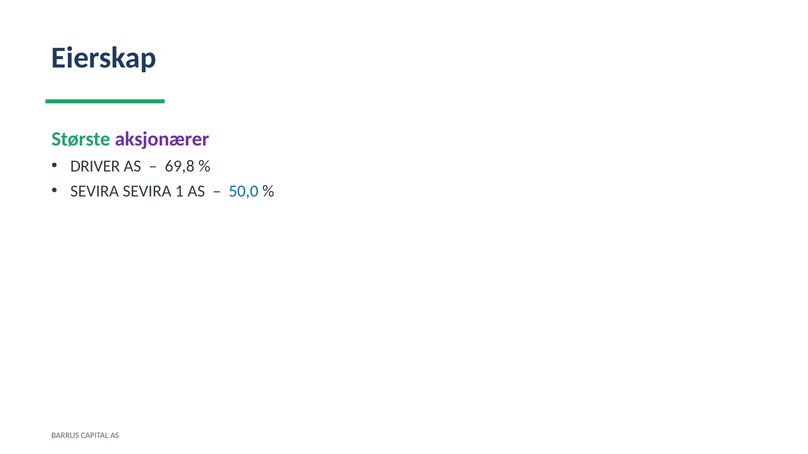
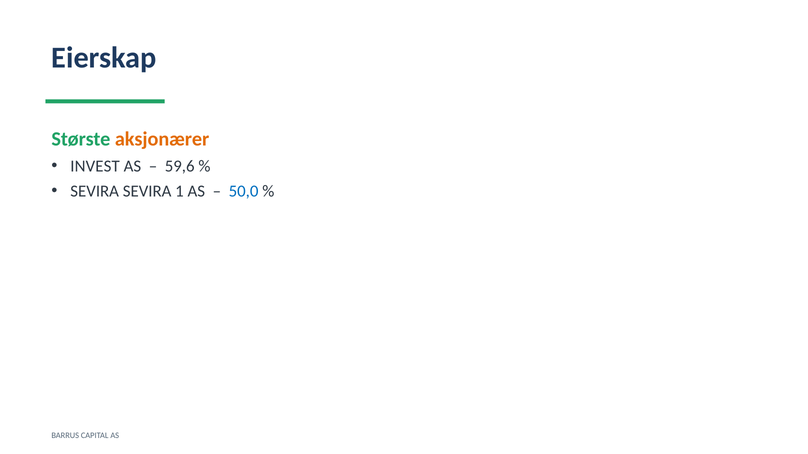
aksjonærer colour: purple -> orange (162, 139)
DRIVER: DRIVER -> INVEST (95, 166)
69,8: 69,8 -> 59,6 (180, 166)
